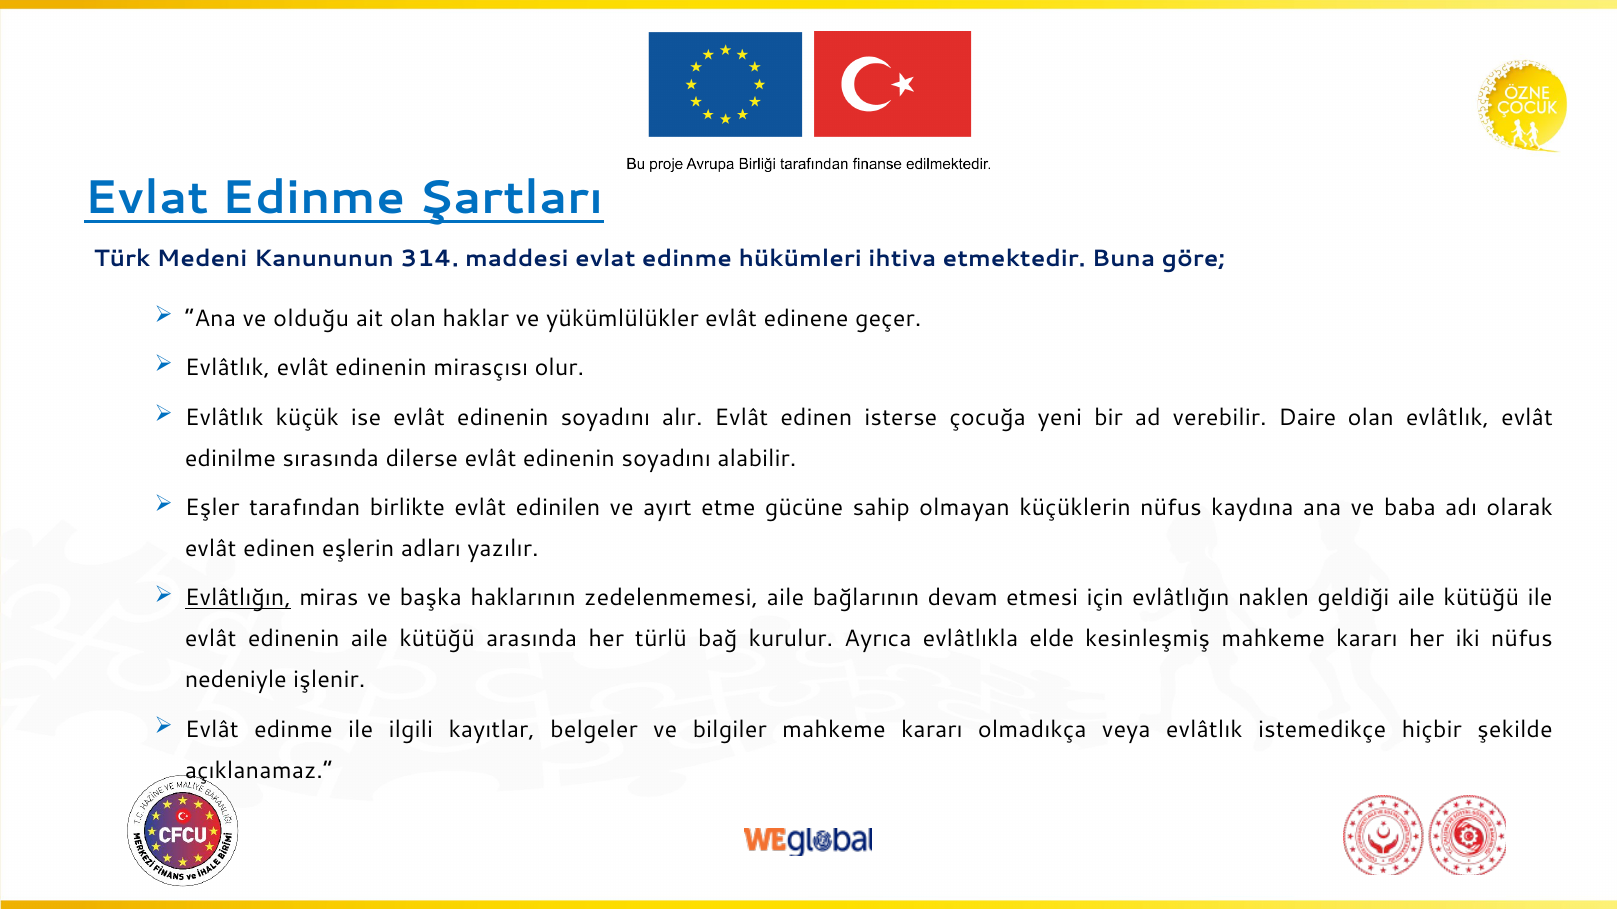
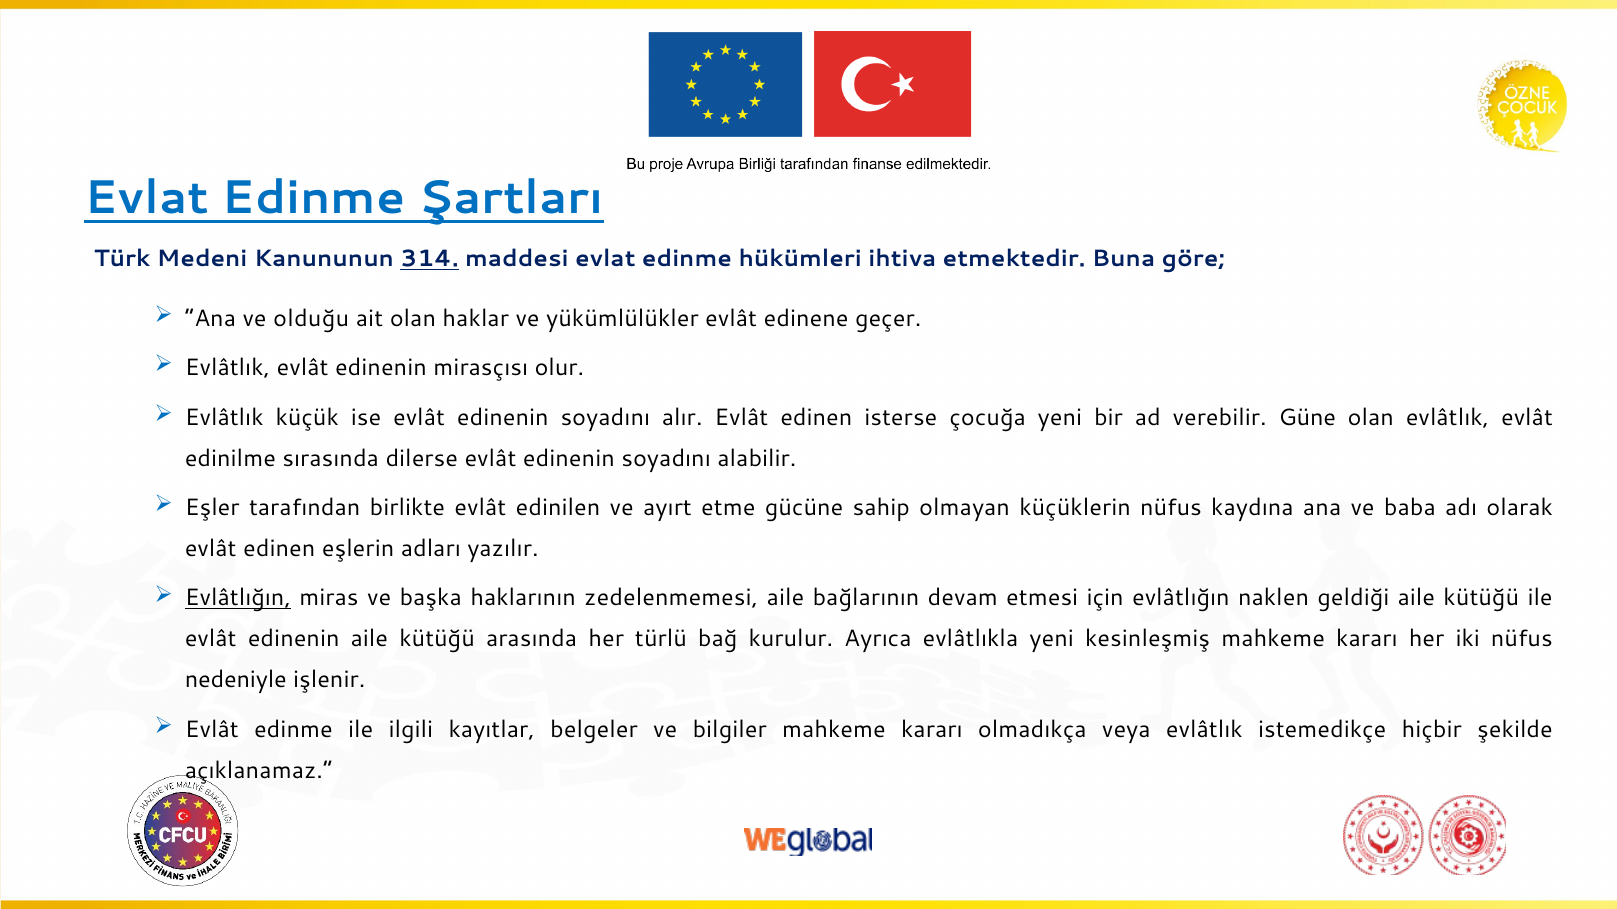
314 underline: none -> present (430, 259)
Daire: Daire -> Güne (1307, 418)
evlâtlıkla elde: elde -> yeni (1052, 640)
